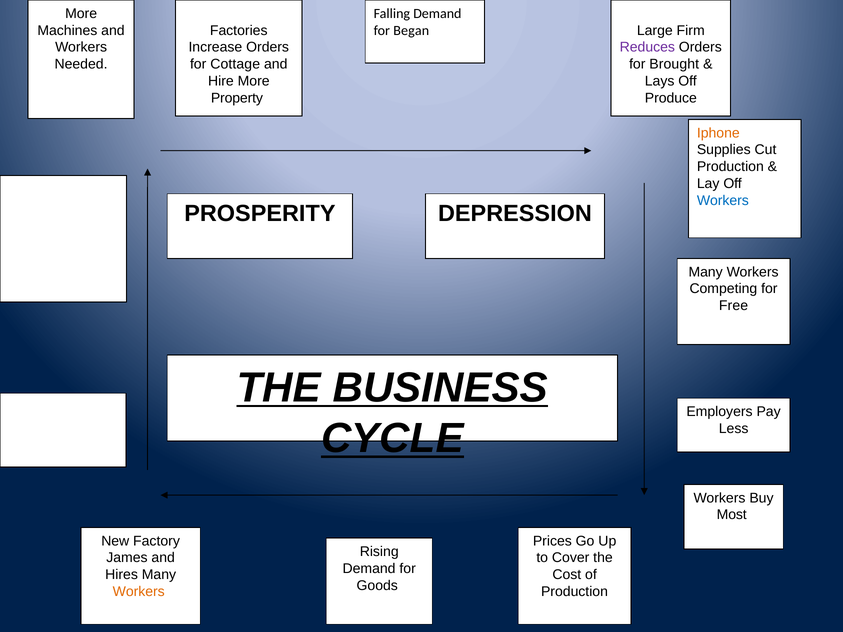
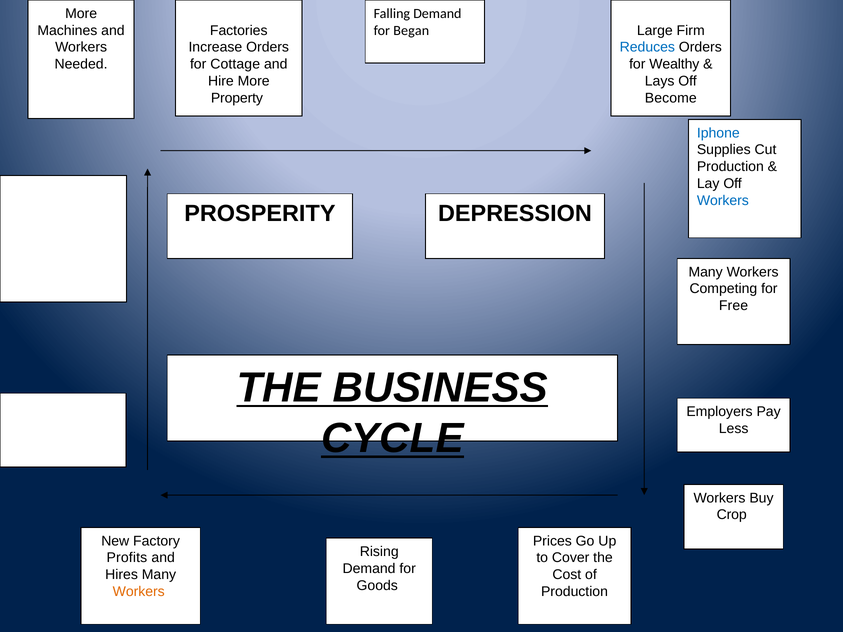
Reduces colour: purple -> blue (647, 47)
Brought: Brought -> Wealthy (674, 64)
Produce: Produce -> Become (671, 98)
Iphone colour: orange -> blue (718, 133)
Most: Most -> Crop (732, 515)
James: James -> Profits (127, 558)
